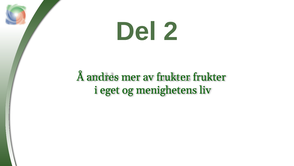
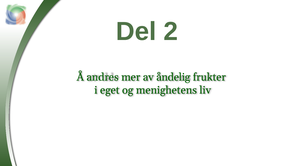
av frukter: frukter -> åndelig (173, 77)
